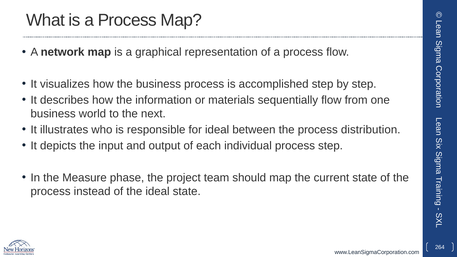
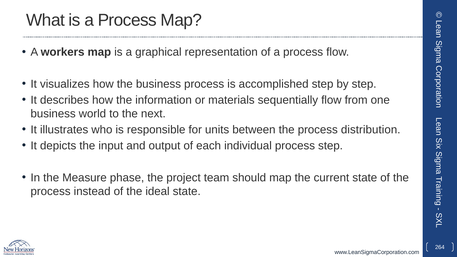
network: network -> workers (63, 52)
for ideal: ideal -> units (217, 130)
